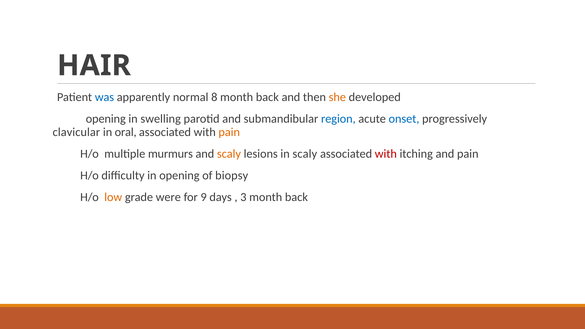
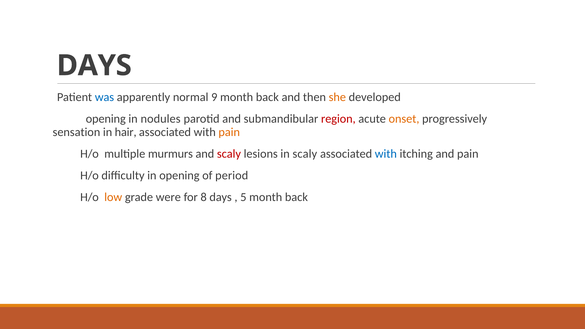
HAIR: HAIR -> DAYS (94, 66)
8: 8 -> 9 (214, 97)
swelling: swelling -> nodules (161, 119)
region colour: blue -> red (338, 119)
onset colour: blue -> orange (404, 119)
clavicular: clavicular -> sensation (76, 132)
oral: oral -> hair (126, 132)
scaly colour: orange -> red (229, 154)
with colour: red -> blue (386, 154)
biopsy: biopsy -> period (232, 176)
9: 9 -> 8 (204, 197)
3: 3 -> 5 (243, 197)
